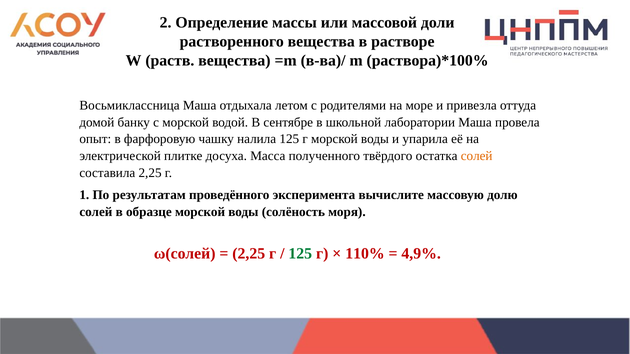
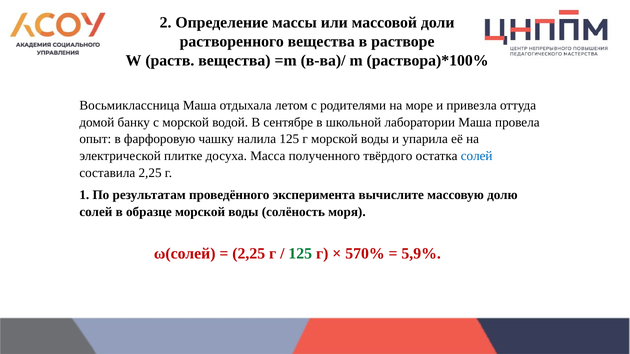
солей colour: orange -> blue (477, 156)
110%: 110% -> 570% (365, 254)
4,9%: 4,9% -> 5,9% (421, 254)
